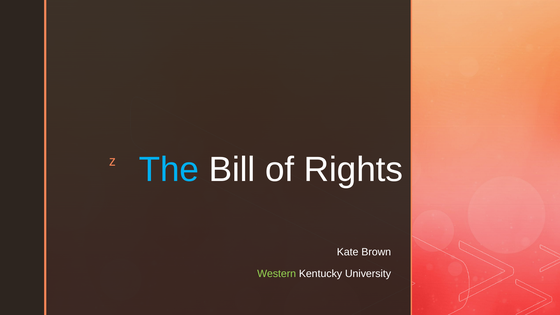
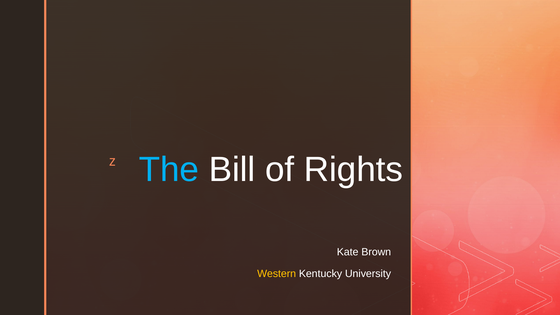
Western colour: light green -> yellow (277, 274)
